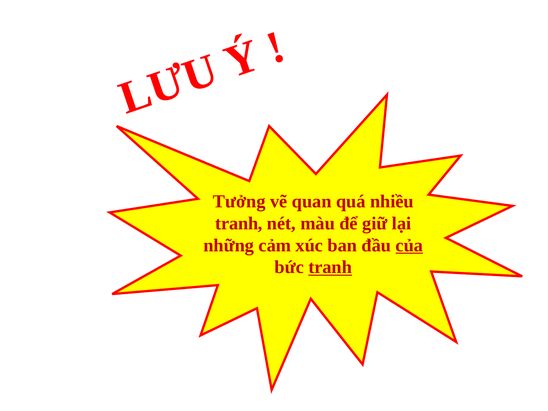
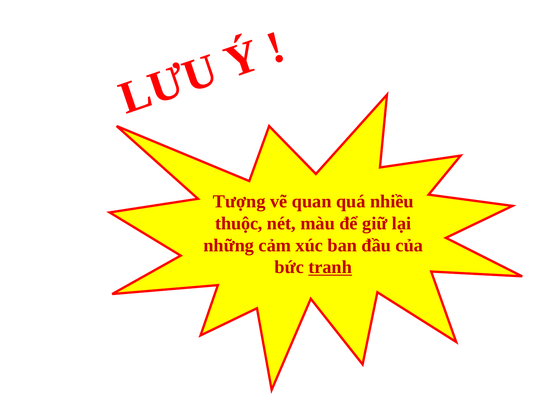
Tưởng: Tưởng -> Tượng (239, 201)
tranh: tranh -> thuộc (239, 223)
của underline: present -> none (409, 245)
